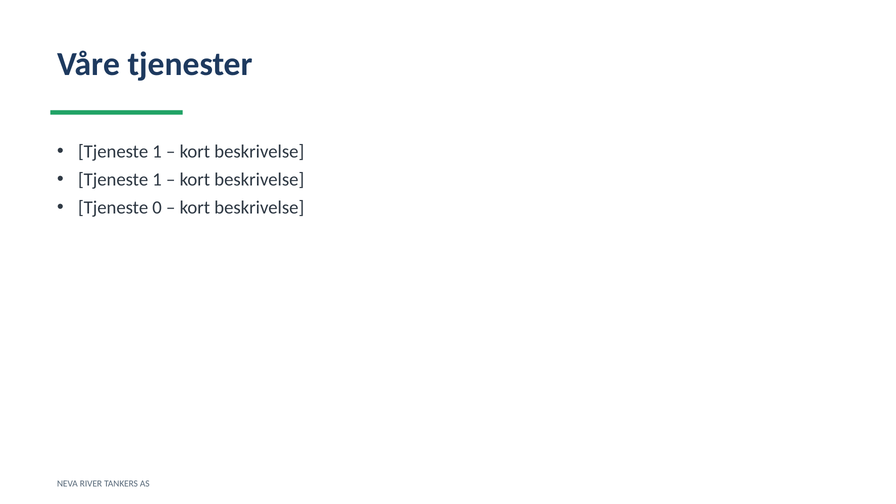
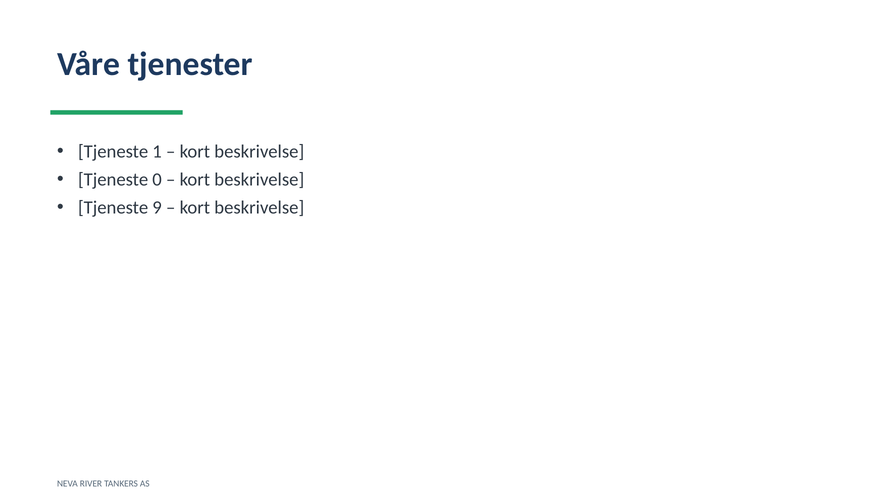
1: 1 -> 0 (157, 180)
0: 0 -> 9 (157, 208)
